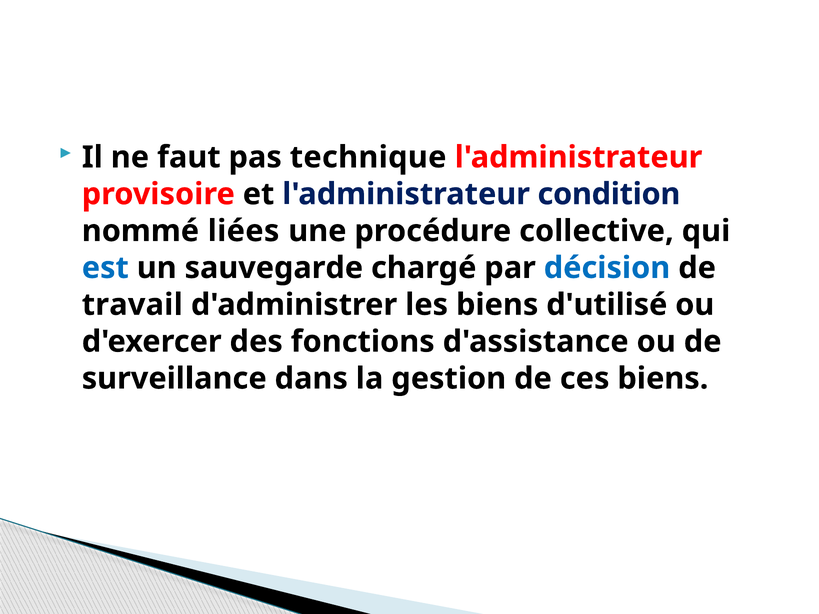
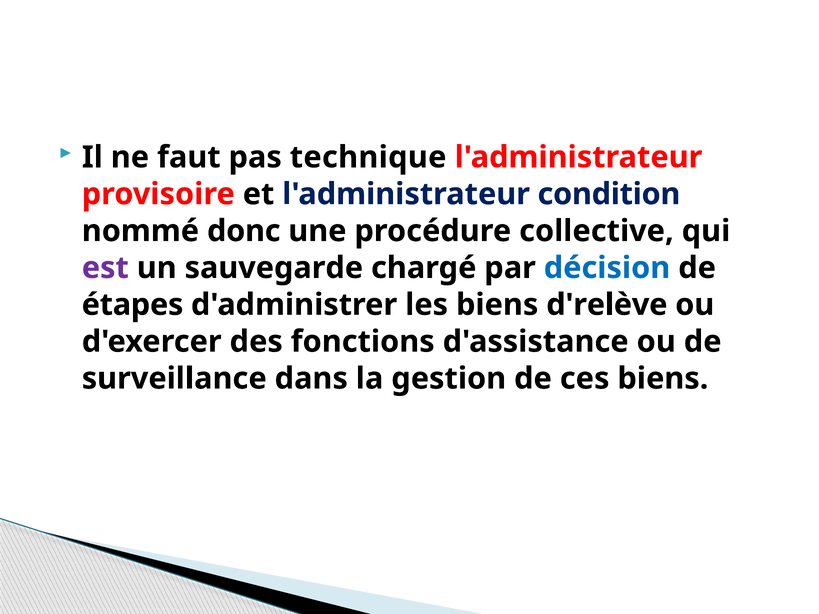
liées: liées -> donc (244, 231)
est colour: blue -> purple (105, 268)
travail: travail -> étapes (133, 305)
d'utilisé: d'utilisé -> d'relève (607, 305)
